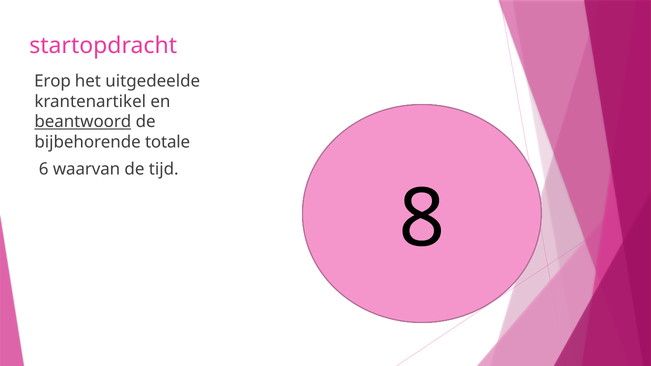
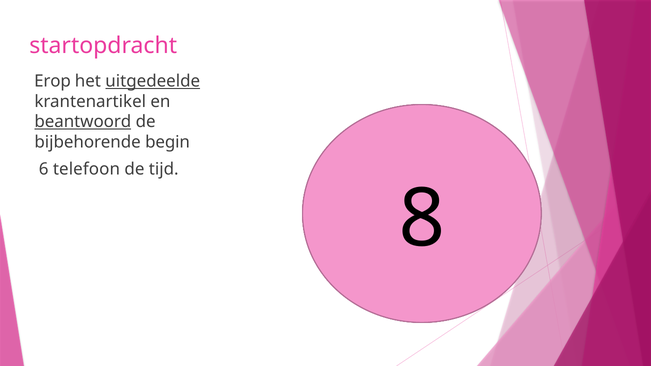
uitgedeelde underline: none -> present (153, 81)
totale: totale -> begin (168, 142)
waarvan: waarvan -> telefoon (86, 169)
